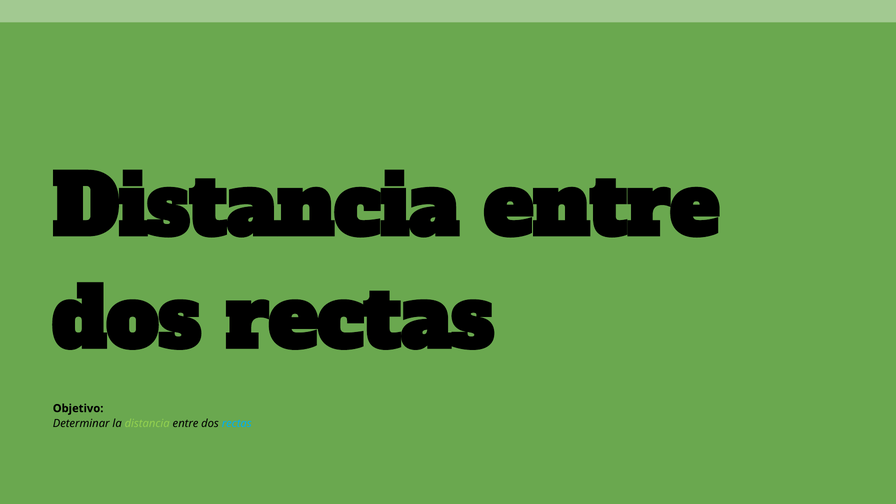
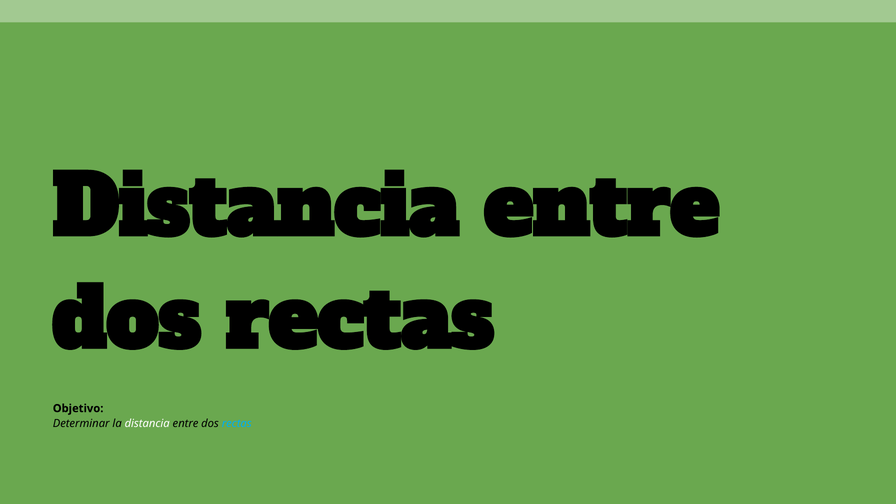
distancia colour: light green -> white (147, 424)
